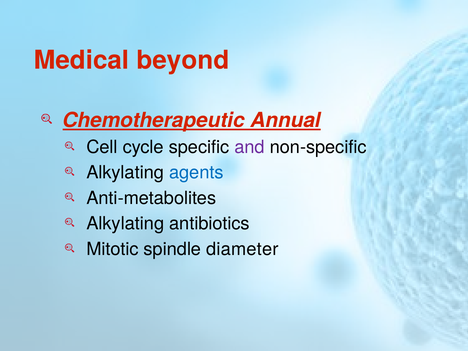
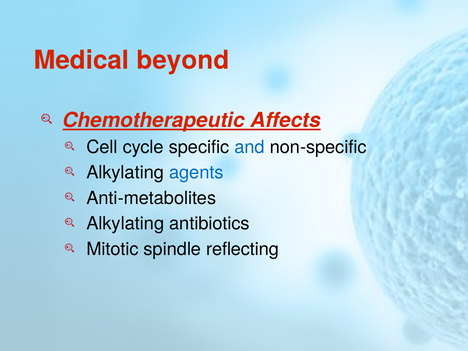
Annual: Annual -> Affects (286, 120)
and colour: purple -> blue (250, 147)
diameter: diameter -> reflecting (243, 249)
